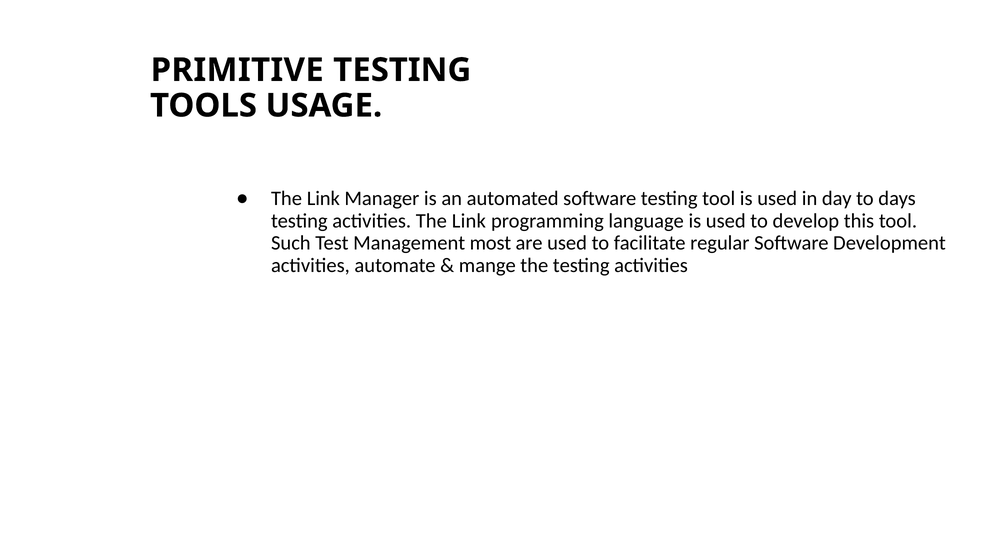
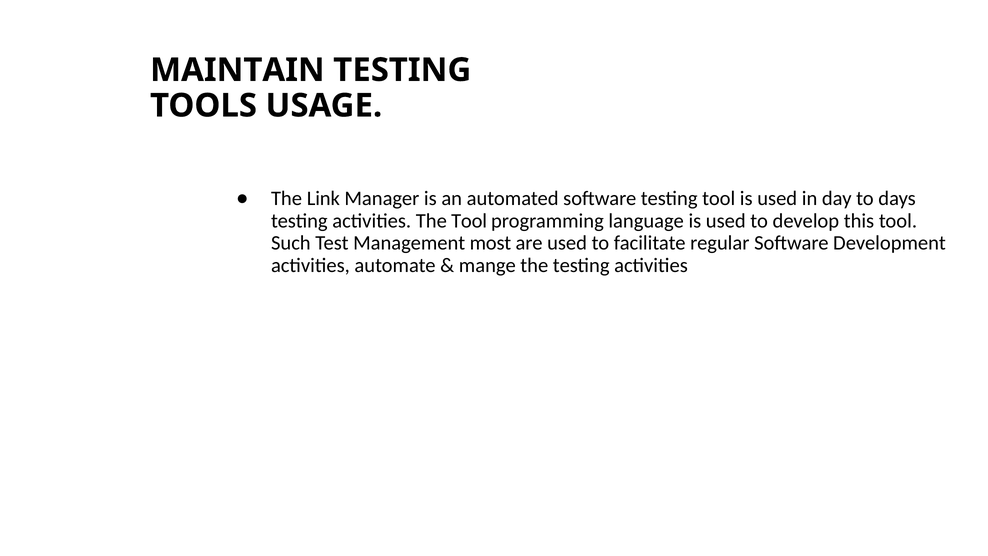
PRIMITIVE: PRIMITIVE -> MAINTAIN (237, 70)
activities The Link: Link -> Tool (469, 221)
